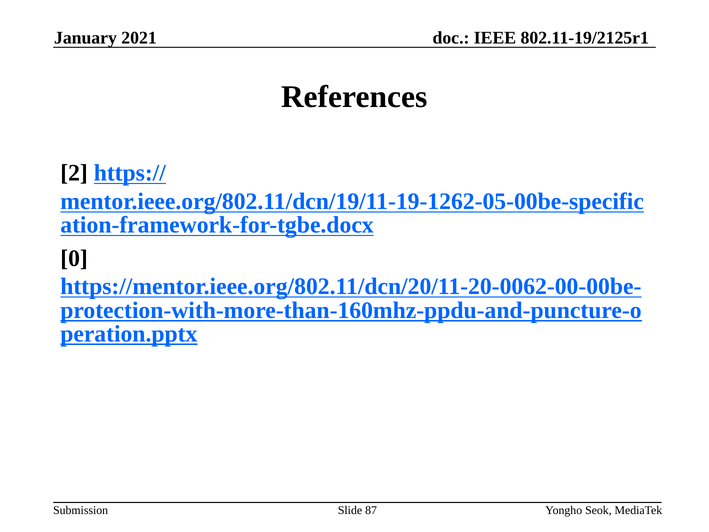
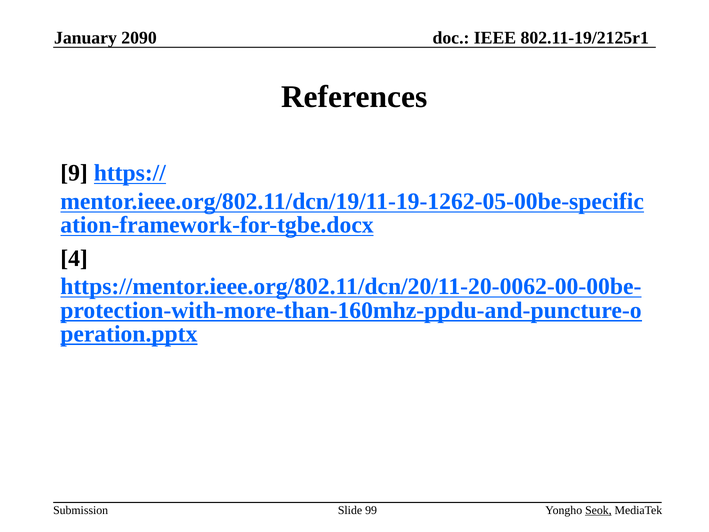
2021: 2021 -> 2090 (139, 38)
2: 2 -> 9 (74, 173)
0: 0 -> 4 (74, 258)
Seok underline: none -> present (598, 510)
87: 87 -> 99 (371, 510)
